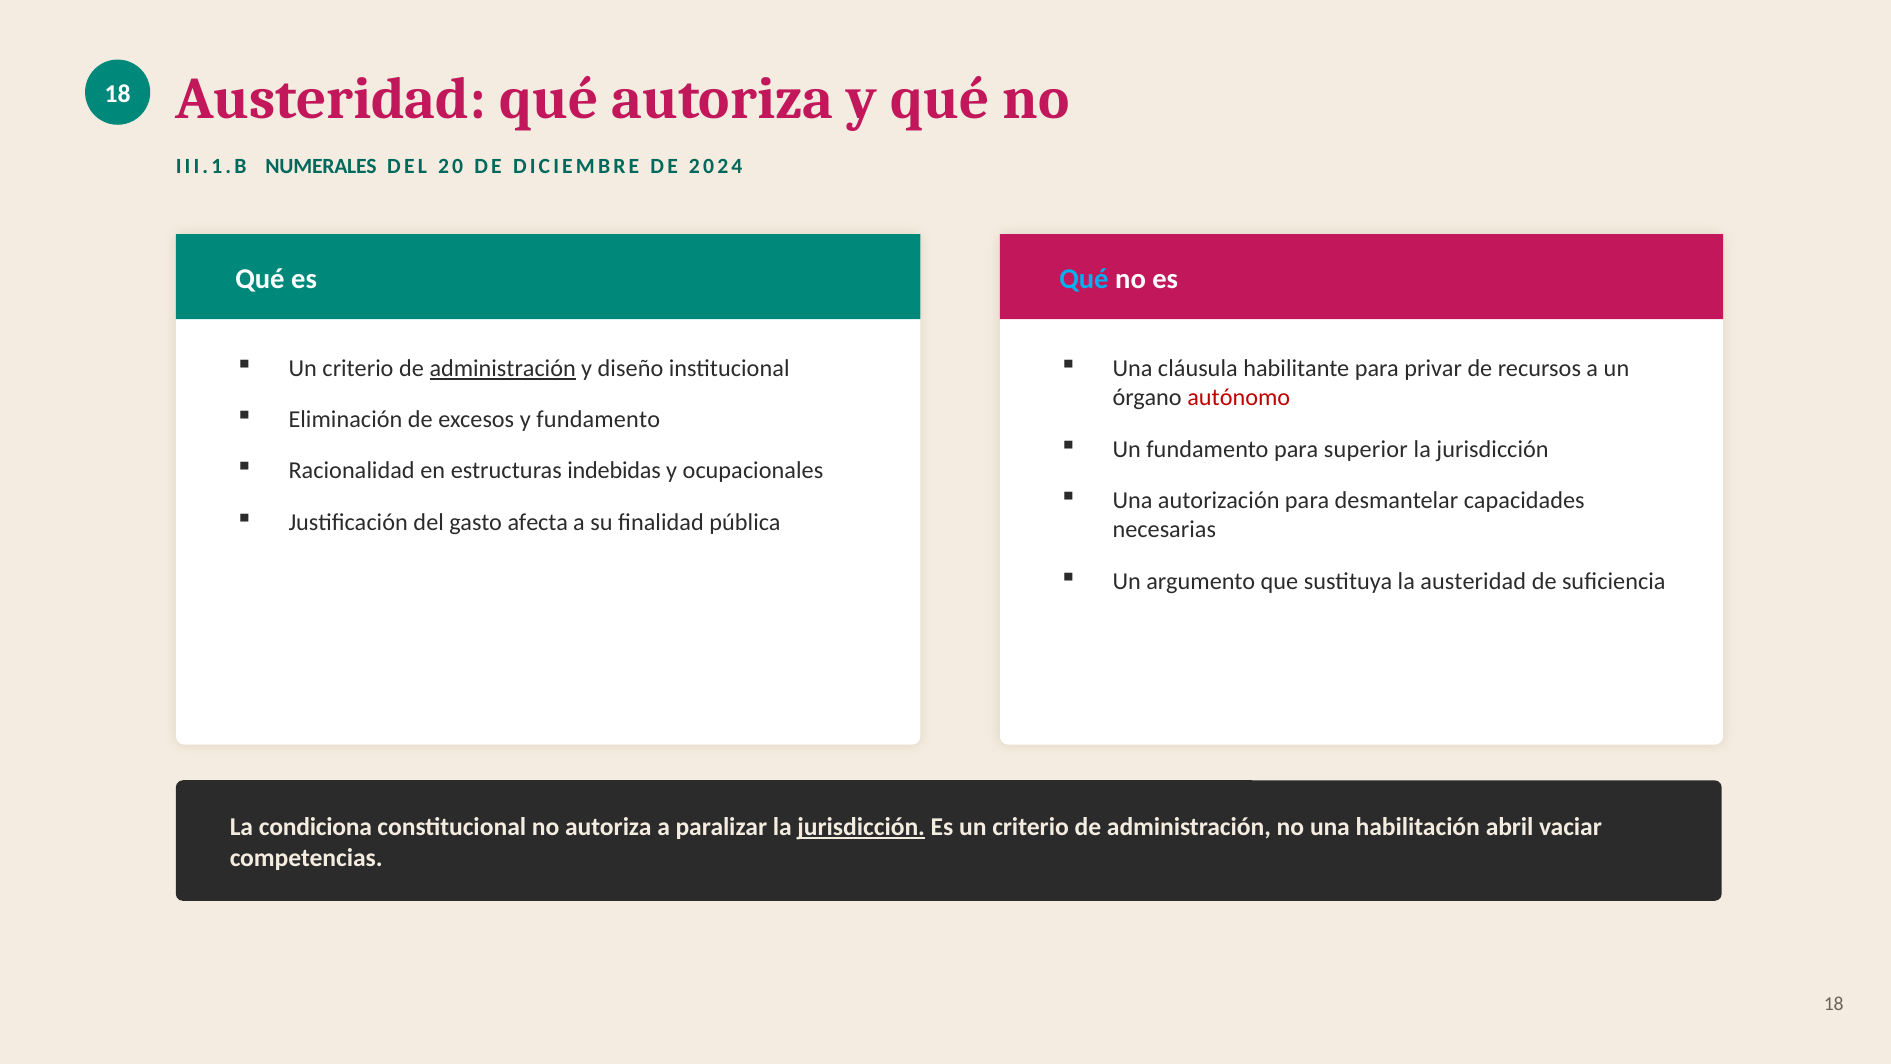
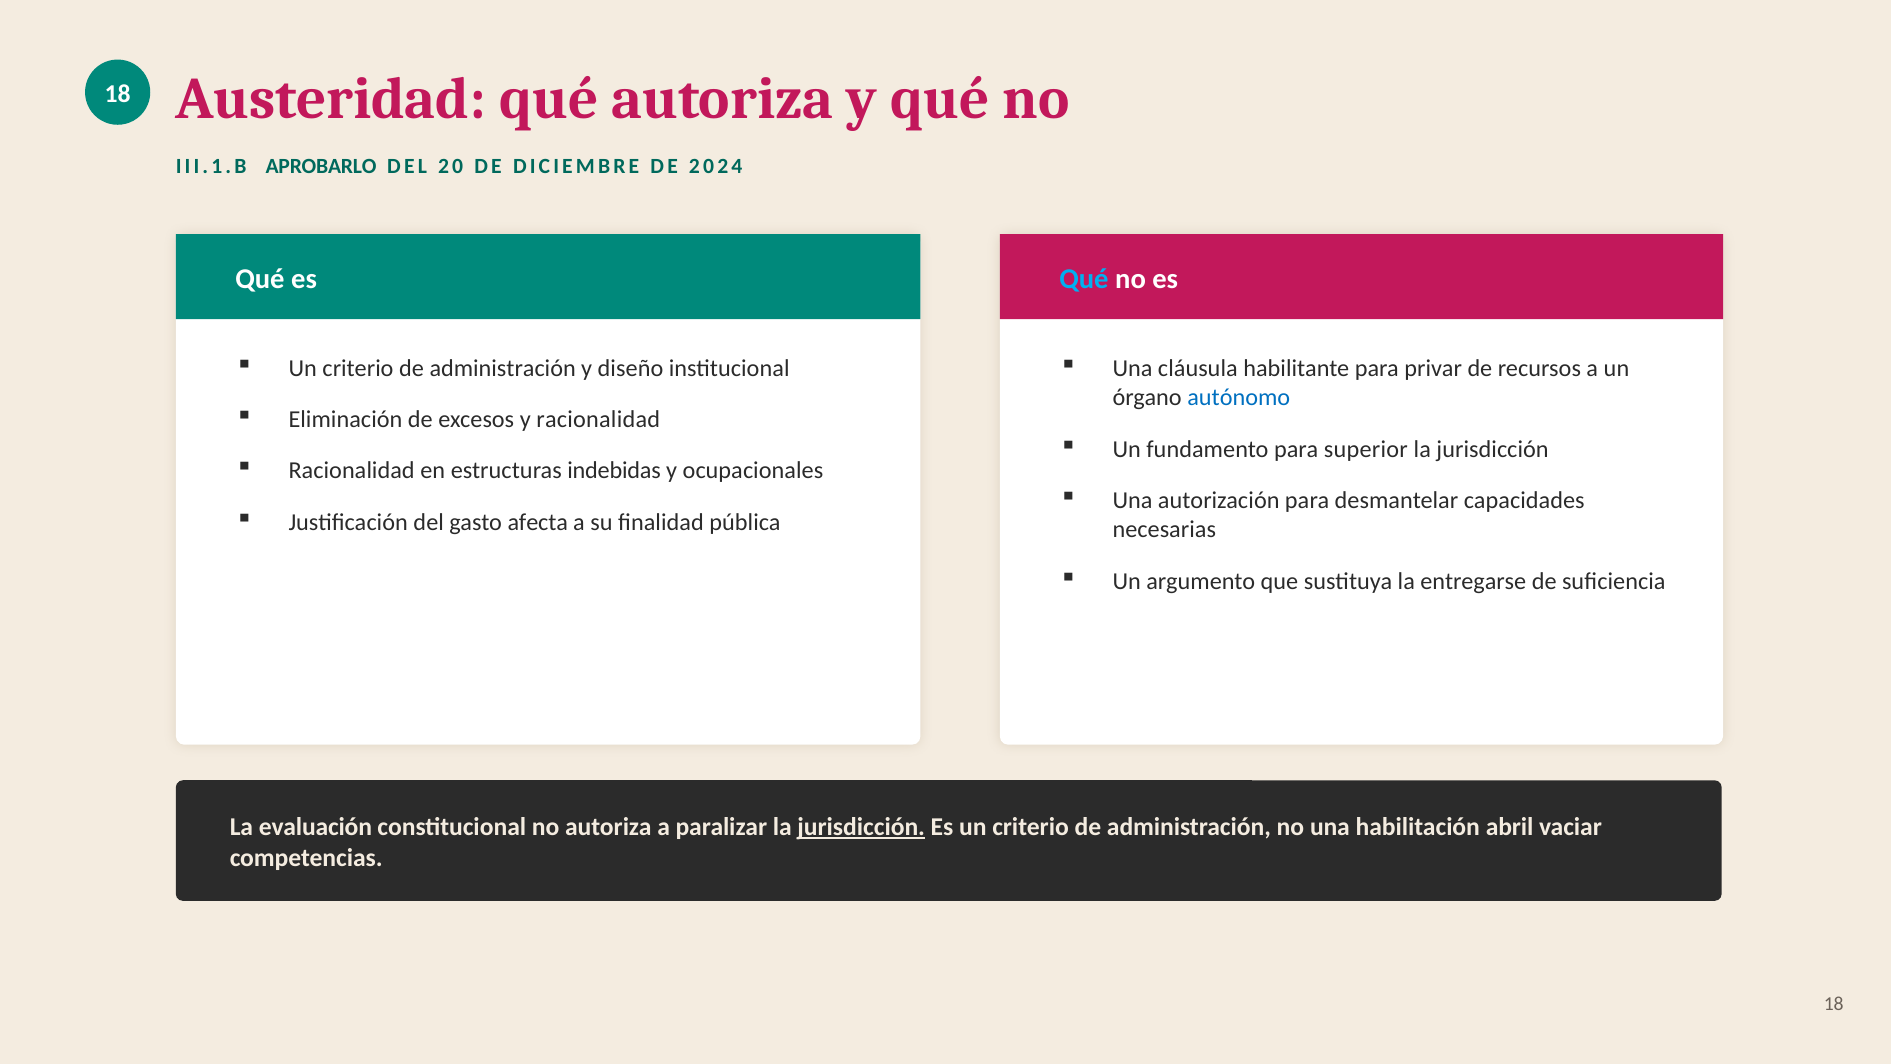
NUMERALES: NUMERALES -> APROBARLO (321, 166)
administración underline: present -> none (503, 368)
autónomo colour: red -> blue (1239, 398)
y fundamento: fundamento -> racionalidad (598, 420)
la austeridad: austeridad -> entregarse (1473, 581)
condiciona: condiciona -> evaluación (315, 827)
